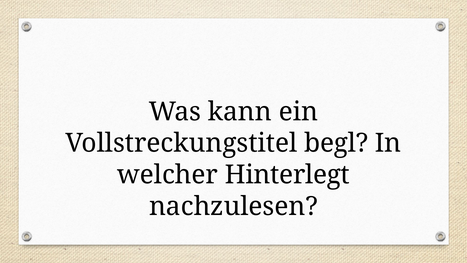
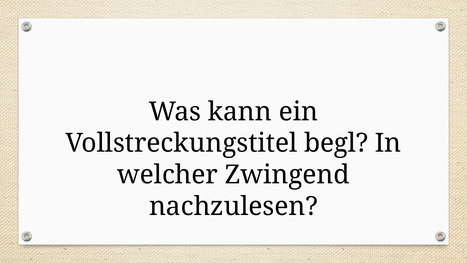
Hinterlegt: Hinterlegt -> Zwingend (287, 175)
